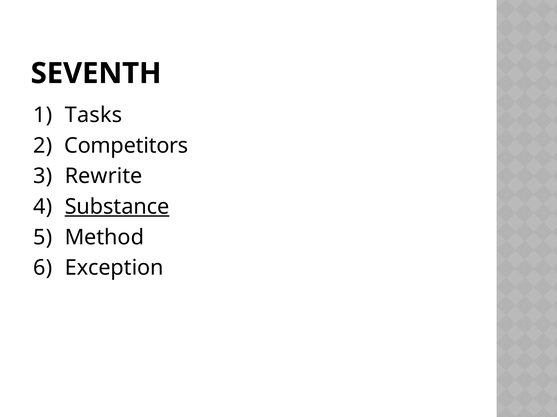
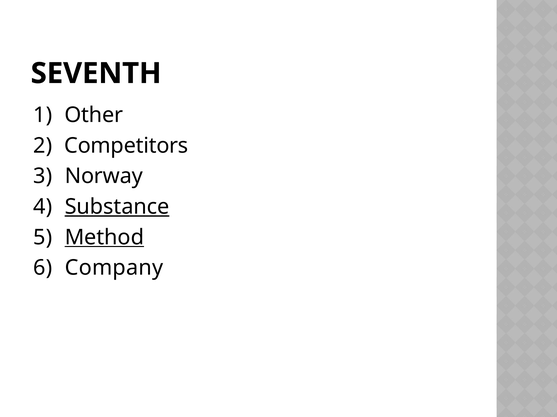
Tasks: Tasks -> Other (94, 115)
Rewrite: Rewrite -> Norway (104, 176)
Method underline: none -> present (104, 238)
Exception: Exception -> Company (114, 268)
